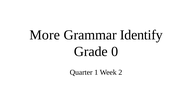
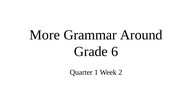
Identify: Identify -> Around (141, 35)
0: 0 -> 6 (115, 52)
